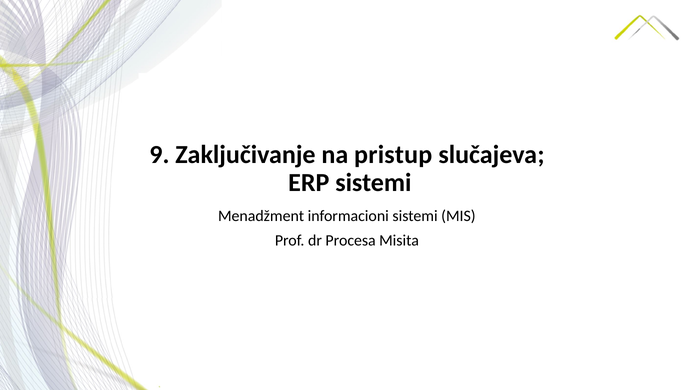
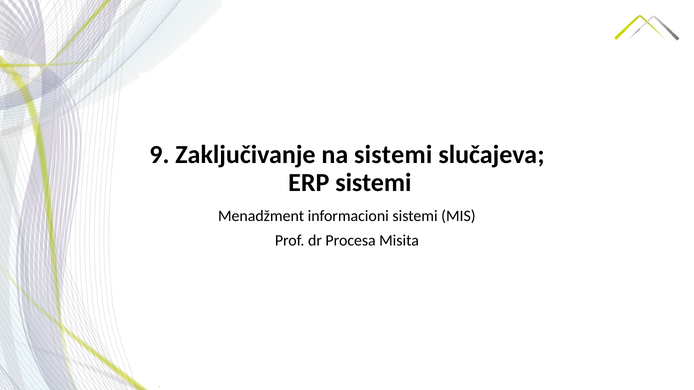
na pristup: pristup -> sistemi (393, 155)
